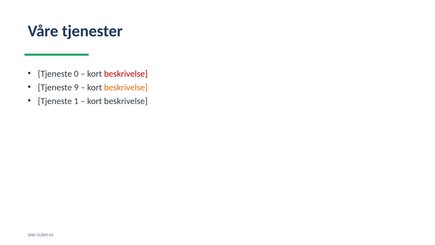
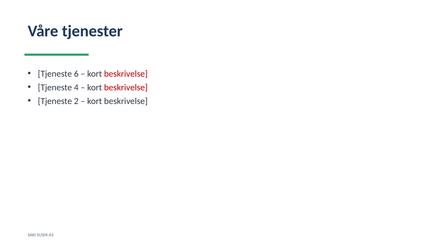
0: 0 -> 6 (76, 74)
9: 9 -> 4 (76, 87)
beskrivelse colour: orange -> red (126, 87)
1: 1 -> 2 (76, 101)
